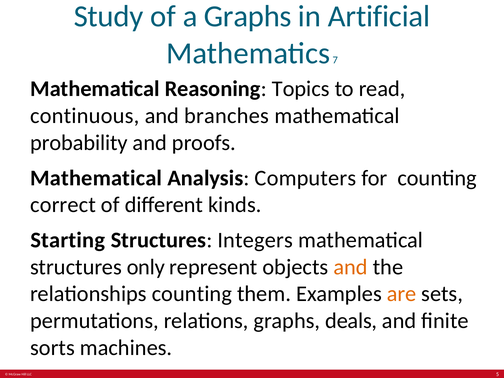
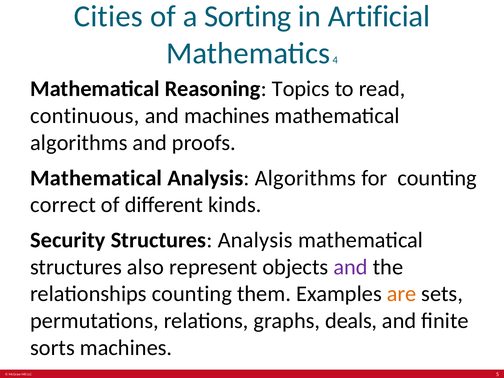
Study: Study -> Cities (108, 16)
a Graphs: Graphs -> Sorting (248, 16)
7: 7 -> 4 (335, 60)
and branches: branches -> machines (227, 116)
probability: probability -> algorithms (79, 143)
Analysis Computers: Computers -> Algorithms (305, 178)
Starting: Starting -> Security (68, 240)
Structures Integers: Integers -> Analysis (255, 240)
only: only -> also (146, 267)
and colour: orange -> purple (351, 267)
